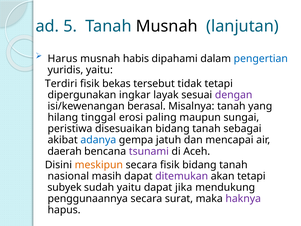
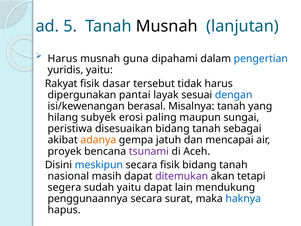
habis: habis -> guna (136, 59)
Terdiri: Terdiri -> Rakyat (61, 83)
bekas: bekas -> dasar (116, 83)
tidak tetapi: tetapi -> harus (219, 83)
ingkar: ingkar -> pantai (135, 95)
dengan colour: purple -> blue (234, 95)
tinggal: tinggal -> subyek (99, 117)
adanya colour: blue -> orange (98, 140)
daerah: daerah -> proyek (65, 151)
meskipun colour: orange -> blue (99, 165)
subyek: subyek -> segera (64, 187)
jika: jika -> lain (184, 187)
haknya colour: purple -> blue (243, 199)
